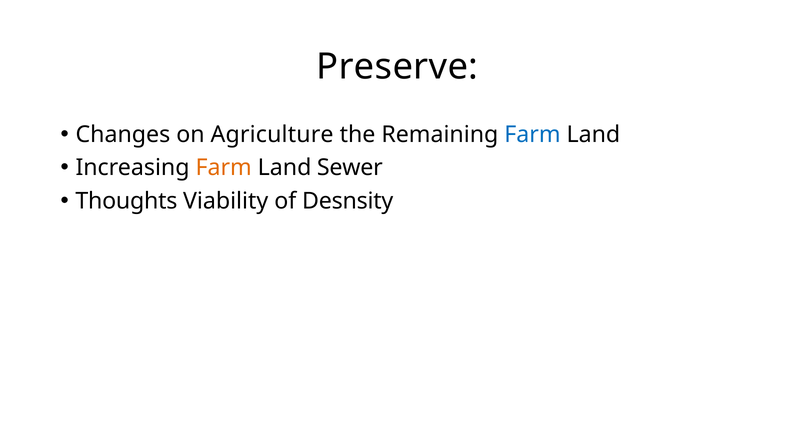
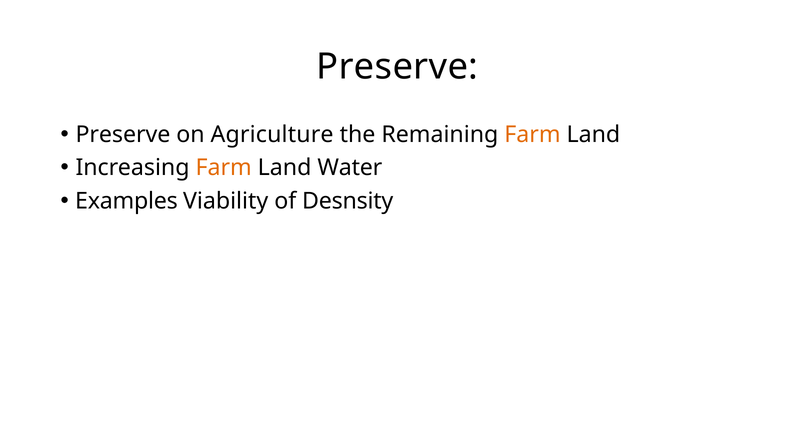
Changes: Changes -> Preserve (123, 134)
Farm colour: blue -> orange (532, 134)
Sewer: Sewer -> Water (350, 168)
Thoughts: Thoughts -> Examples (126, 201)
